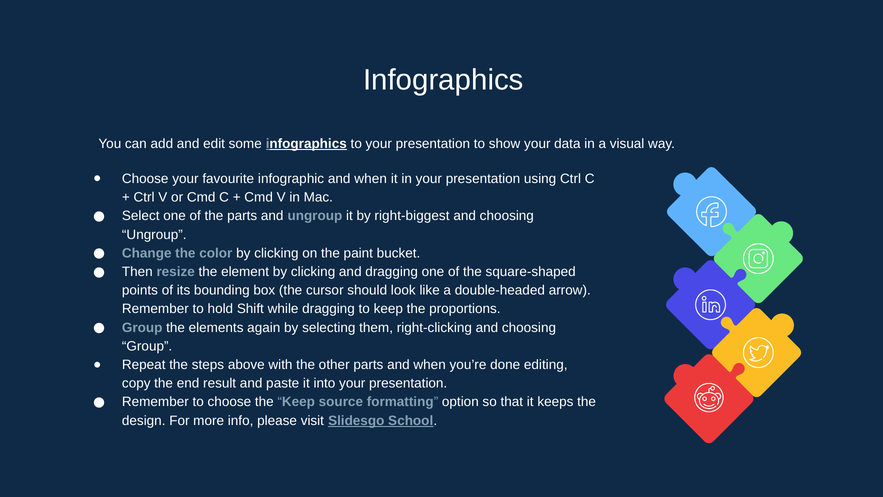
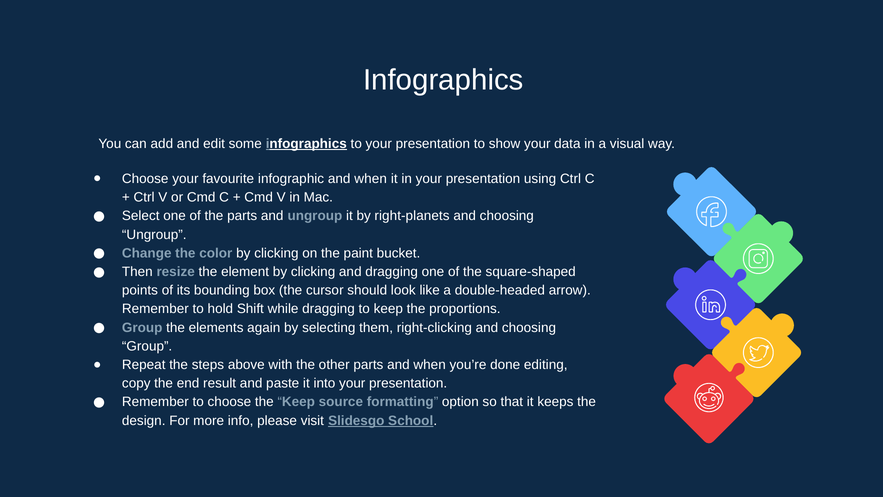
right-biggest: right-biggest -> right-planets (412, 216)
